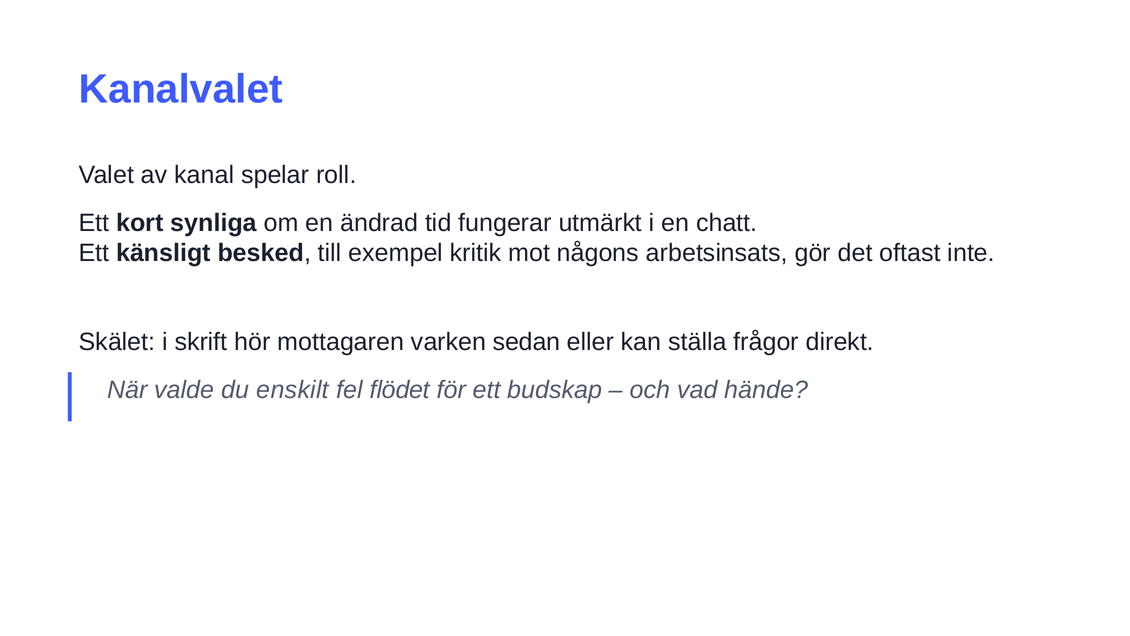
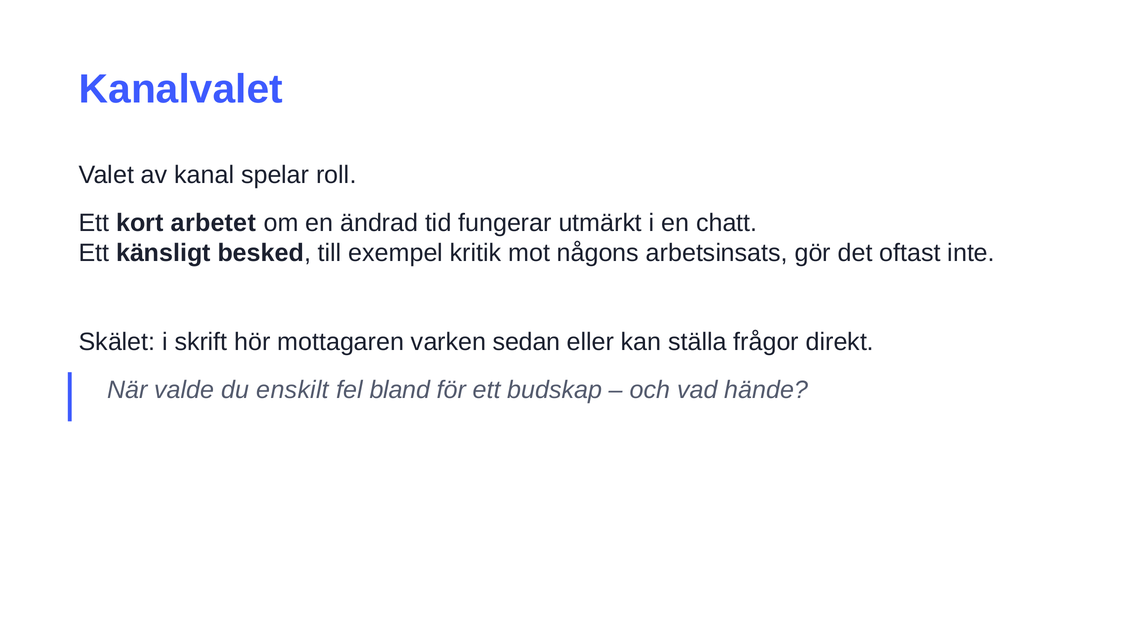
synliga: synliga -> arbetet (213, 223)
flödet: flödet -> bland (400, 390)
